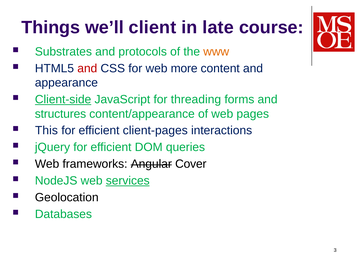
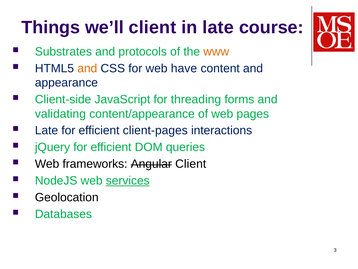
and colour: red -> orange (87, 68)
more: more -> have (184, 68)
Client-side underline: present -> none (63, 99)
structures: structures -> validating (60, 114)
This: This -> Late (47, 130)
Angular Cover: Cover -> Client (191, 164)
